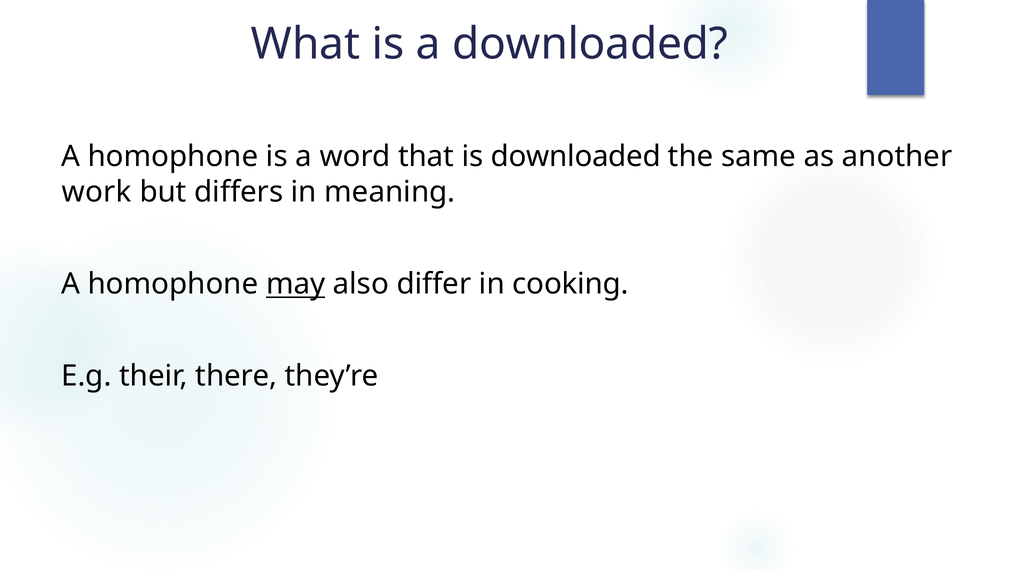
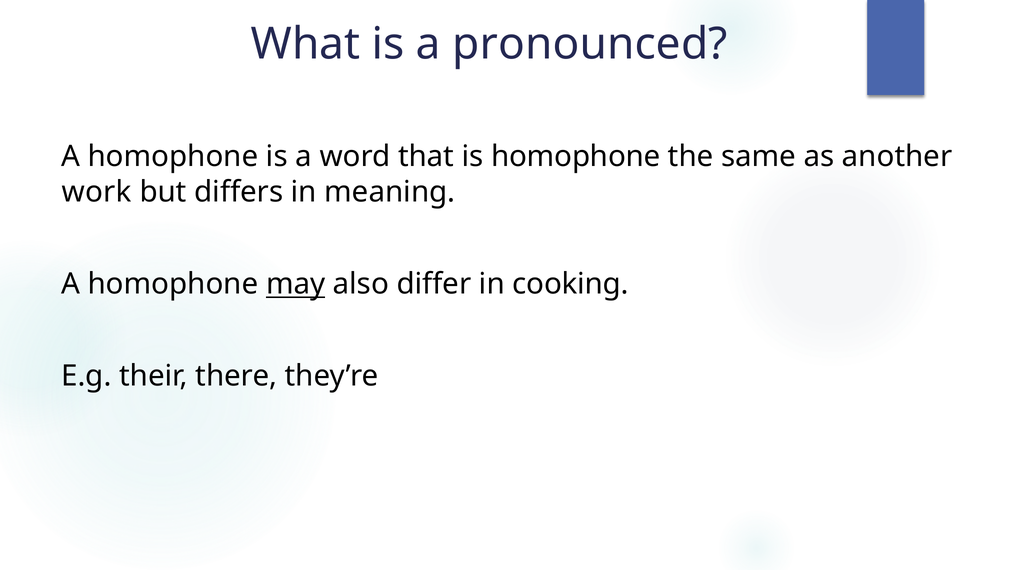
a downloaded: downloaded -> pronounced (590, 44)
is downloaded: downloaded -> homophone (576, 156)
